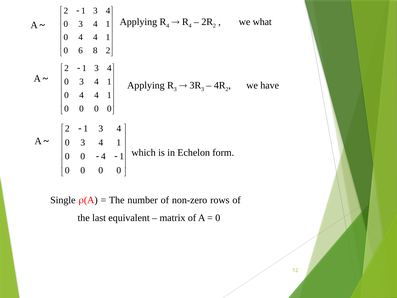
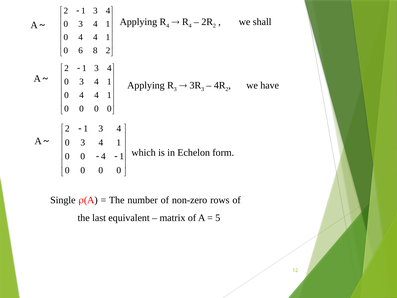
what: what -> shall (262, 22)
0: 0 -> 5 (218, 218)
